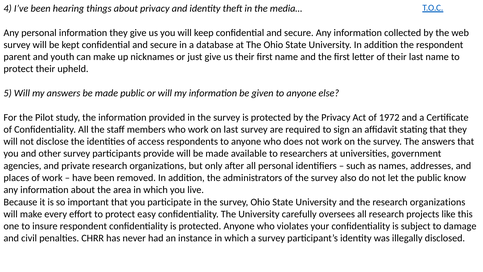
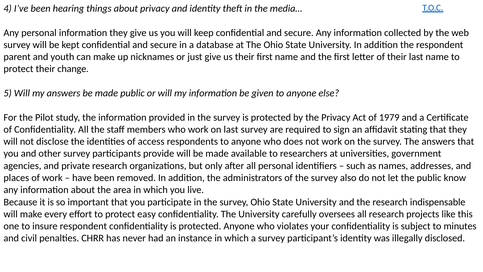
upheld: upheld -> change (73, 69)
1972: 1972 -> 1979 (389, 117)
the research organizations: organizations -> indispensable (438, 202)
damage: damage -> minutes (460, 226)
